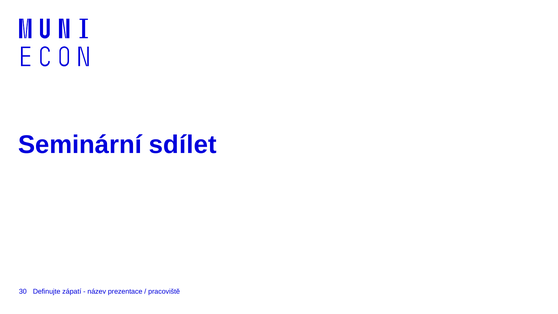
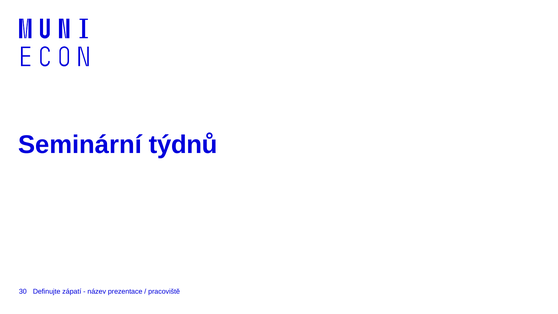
sdílet: sdílet -> týdnů (183, 145)
